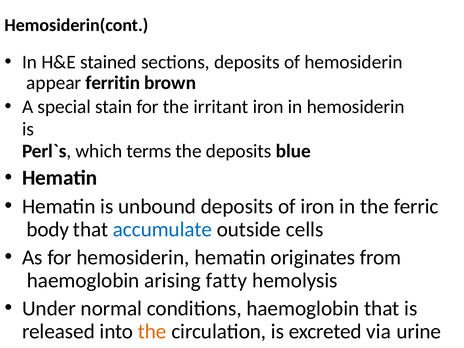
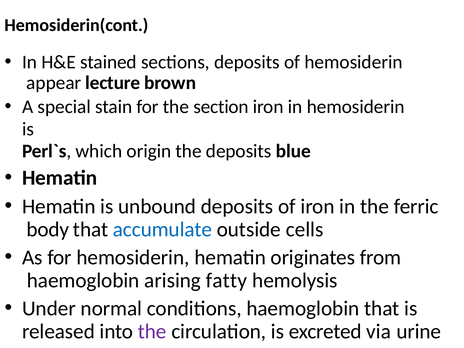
ferritin: ferritin -> lecture (113, 83)
irritant: irritant -> section (221, 107)
terms: terms -> origin (149, 151)
the colour: orange -> purple (152, 331)
